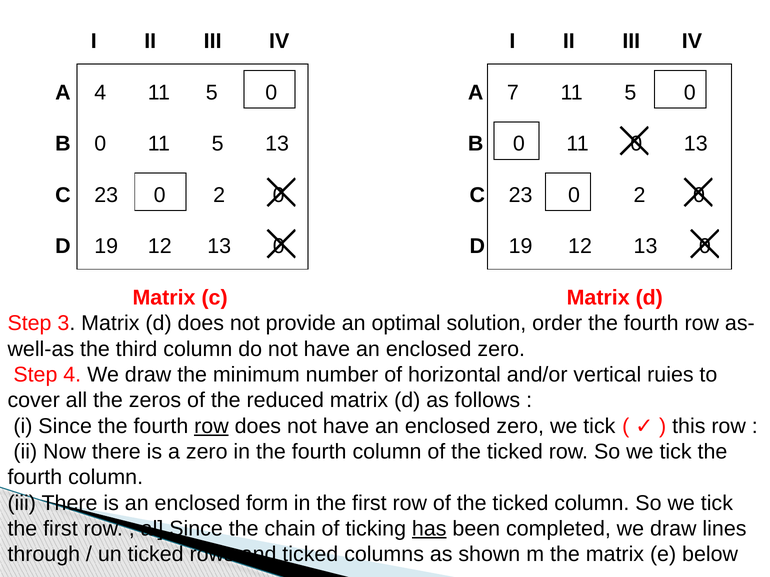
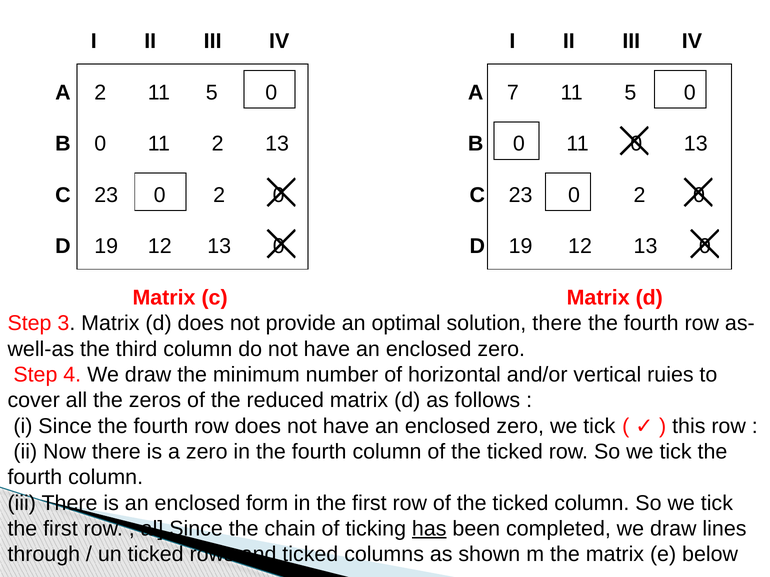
A 4: 4 -> 2 (100, 93)
0 11 5: 5 -> 2 (218, 144)
solution order: order -> there (557, 324)
row underline: present -> none (211, 426)
